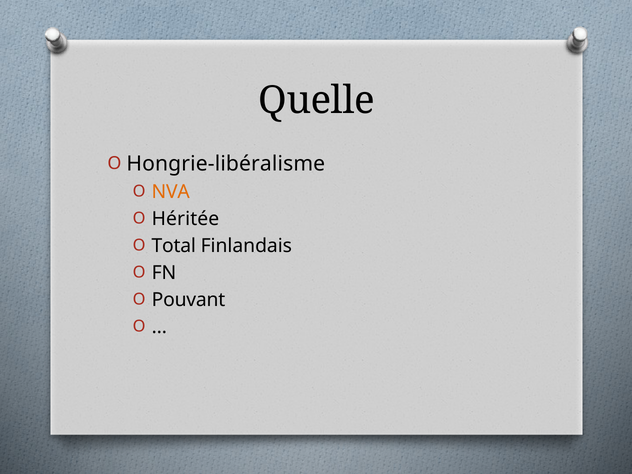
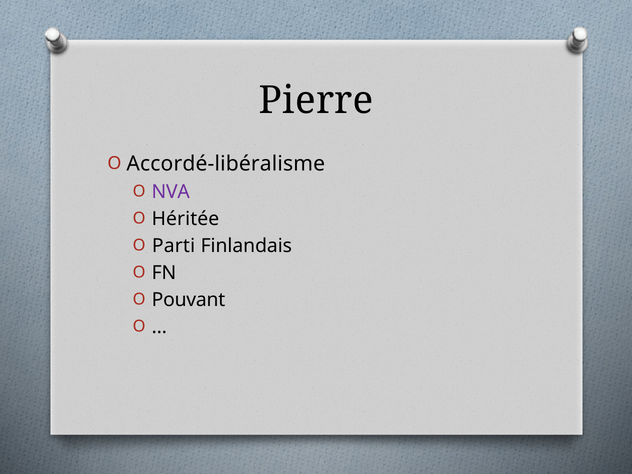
Quelle: Quelle -> Pierre (316, 101)
Hongrie-libéralisme: Hongrie-libéralisme -> Accordé-libéralisme (226, 164)
NVA colour: orange -> purple (171, 192)
Total: Total -> Parti (174, 246)
